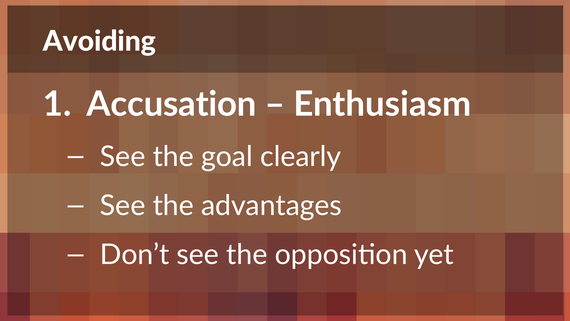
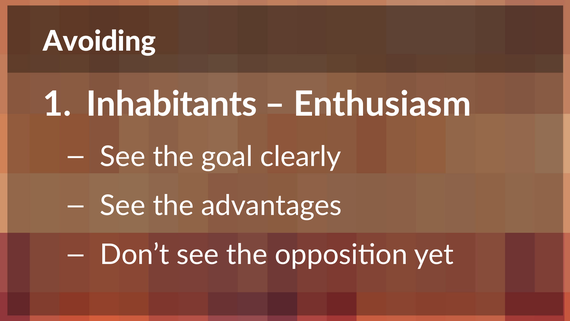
Accusation: Accusation -> Inhabitants (172, 104)
